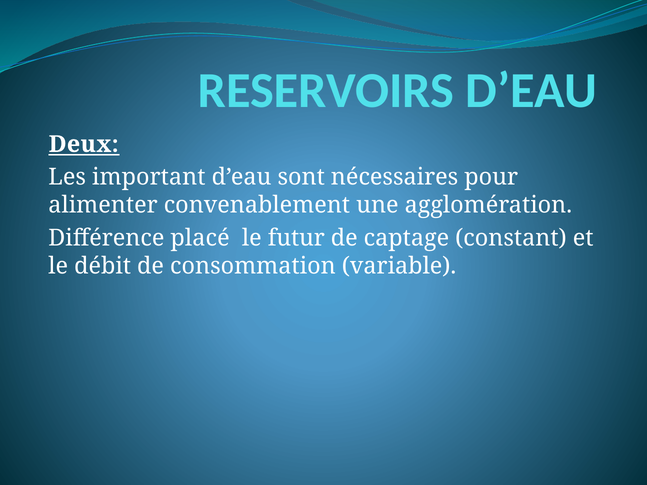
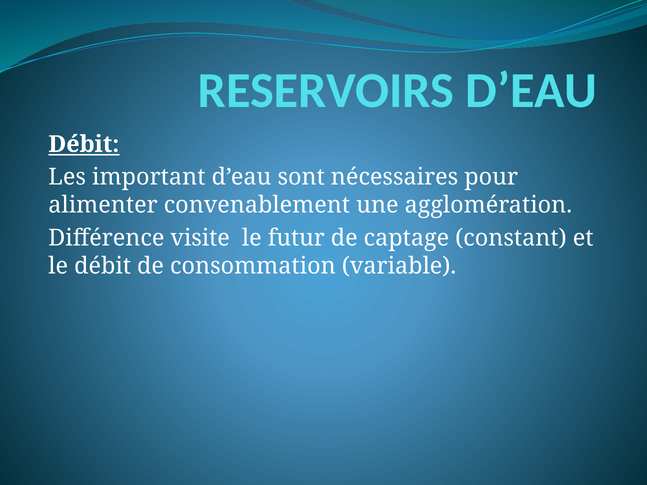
Deux: Deux -> Débit (84, 144)
placé: placé -> visite (200, 238)
